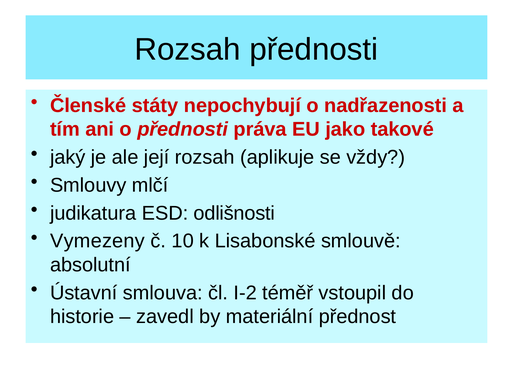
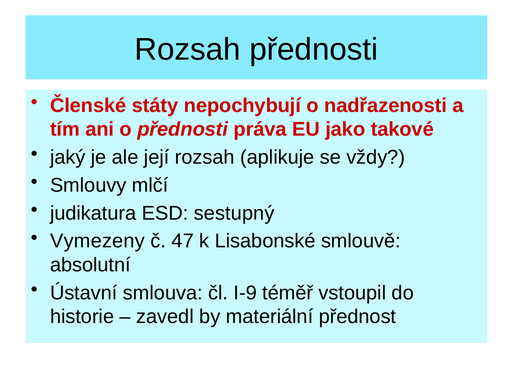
odlišnosti: odlišnosti -> sestupný (234, 214)
10: 10 -> 47 (183, 241)
I-2: I-2 -> I-9 (245, 293)
